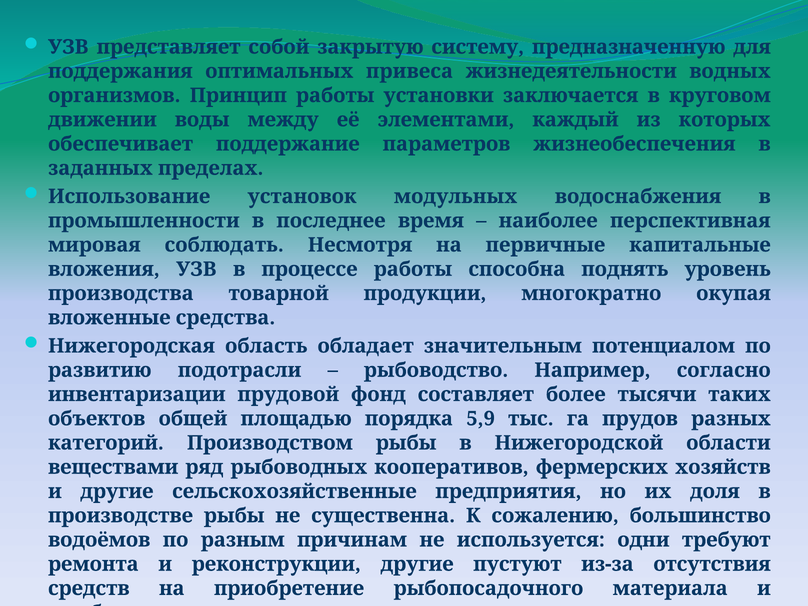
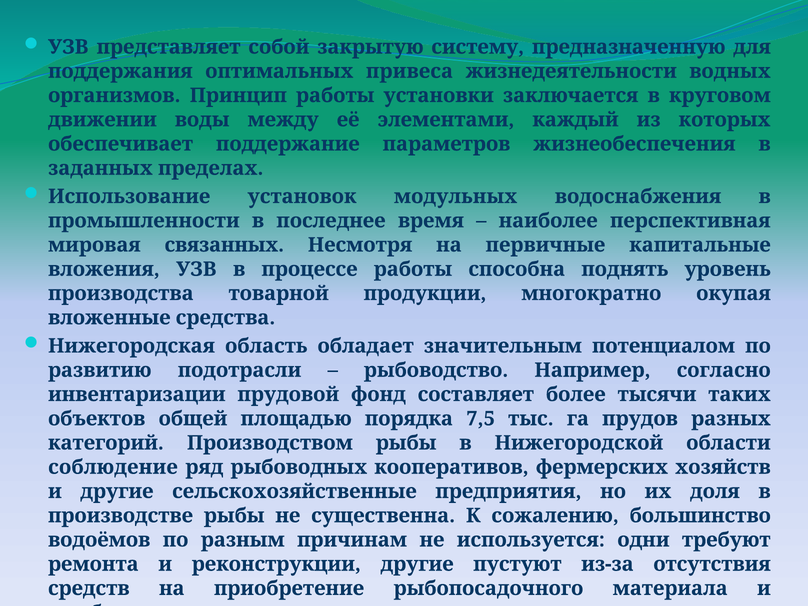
соблюдать: соблюдать -> связанных (224, 245)
5,9: 5,9 -> 7,5 (481, 419)
веществами: веществами -> соблюдение (113, 467)
